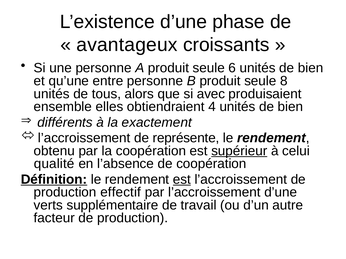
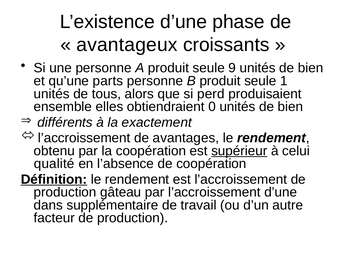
6: 6 -> 9 (232, 68)
entre: entre -> parts (108, 81)
8: 8 -> 1 (284, 81)
avec: avec -> perd (211, 94)
4: 4 -> 0 (212, 107)
représente: représente -> avantages (186, 138)
est underline: present -> none (182, 180)
effectif: effectif -> gâteau (121, 193)
verts: verts -> dans (48, 206)
